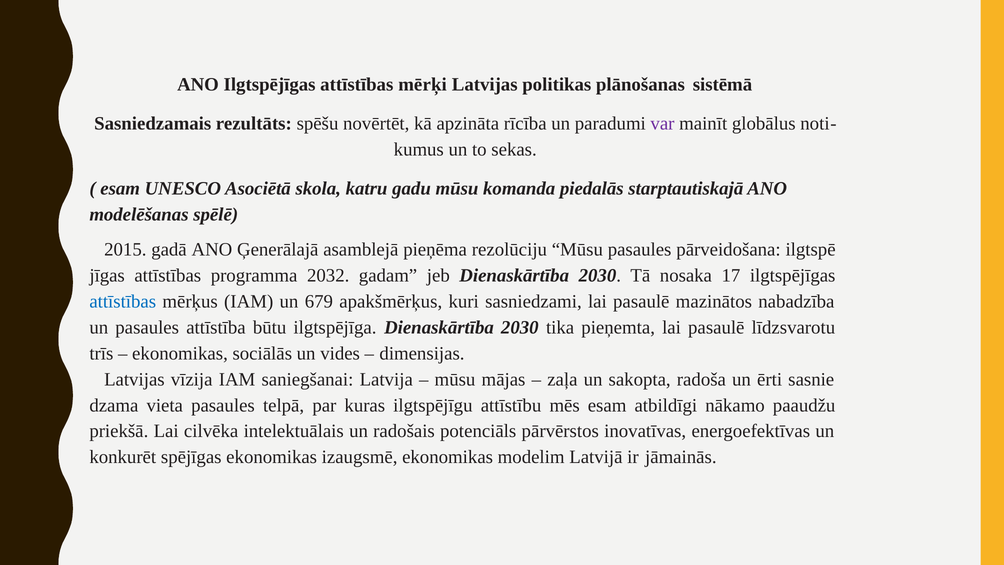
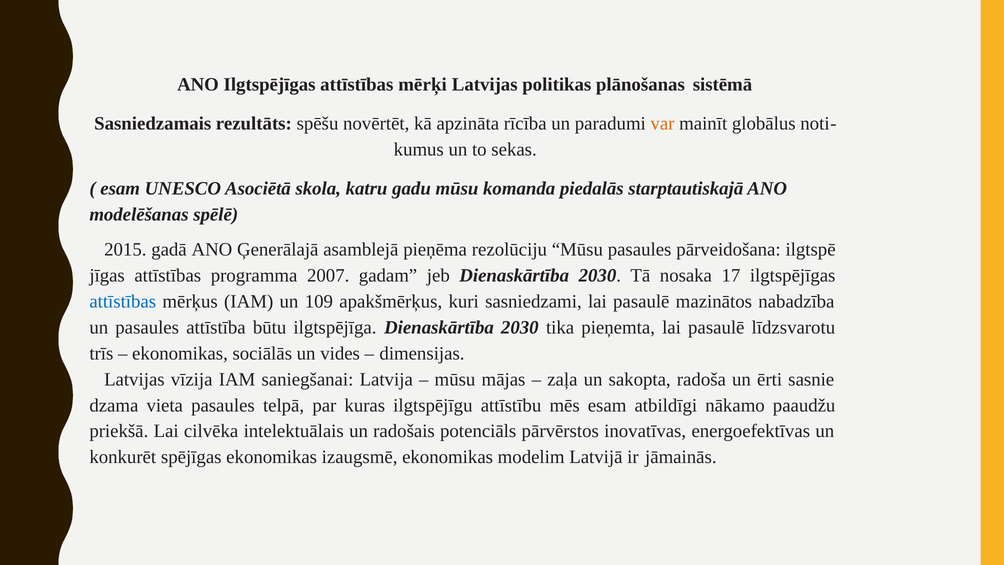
var colour: purple -> orange (662, 124)
2032: 2032 -> 2007 (328, 275)
679: 679 -> 109 (319, 301)
